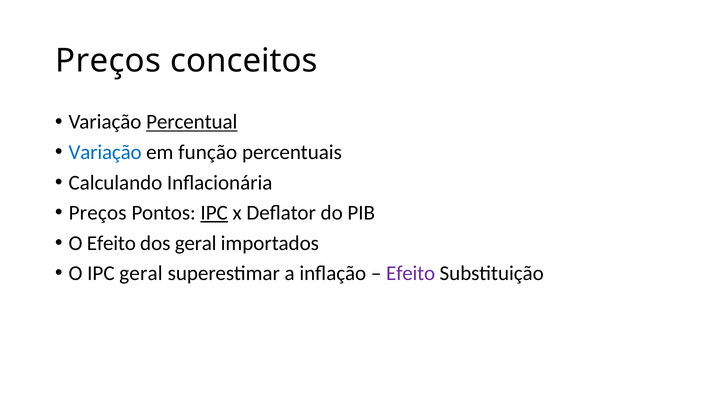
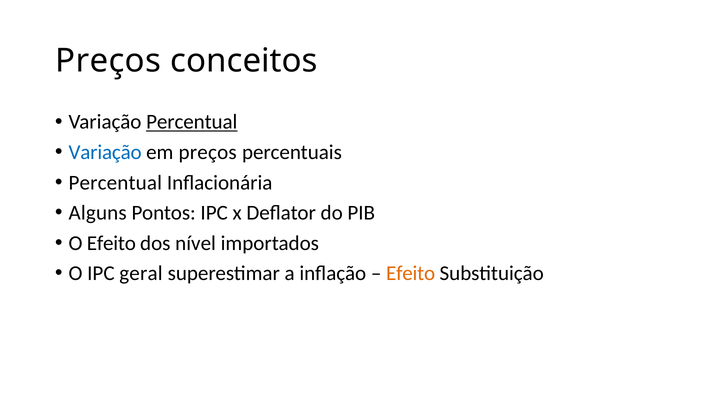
em função: função -> preços (208, 152)
Calculando: Calculando -> Percentual (115, 183)
Preços: Preços -> Alguns (98, 213)
IPC underline: present -> none (214, 213)
dos geral: geral -> nível (196, 243)
Efeito colour: purple -> orange (411, 273)
